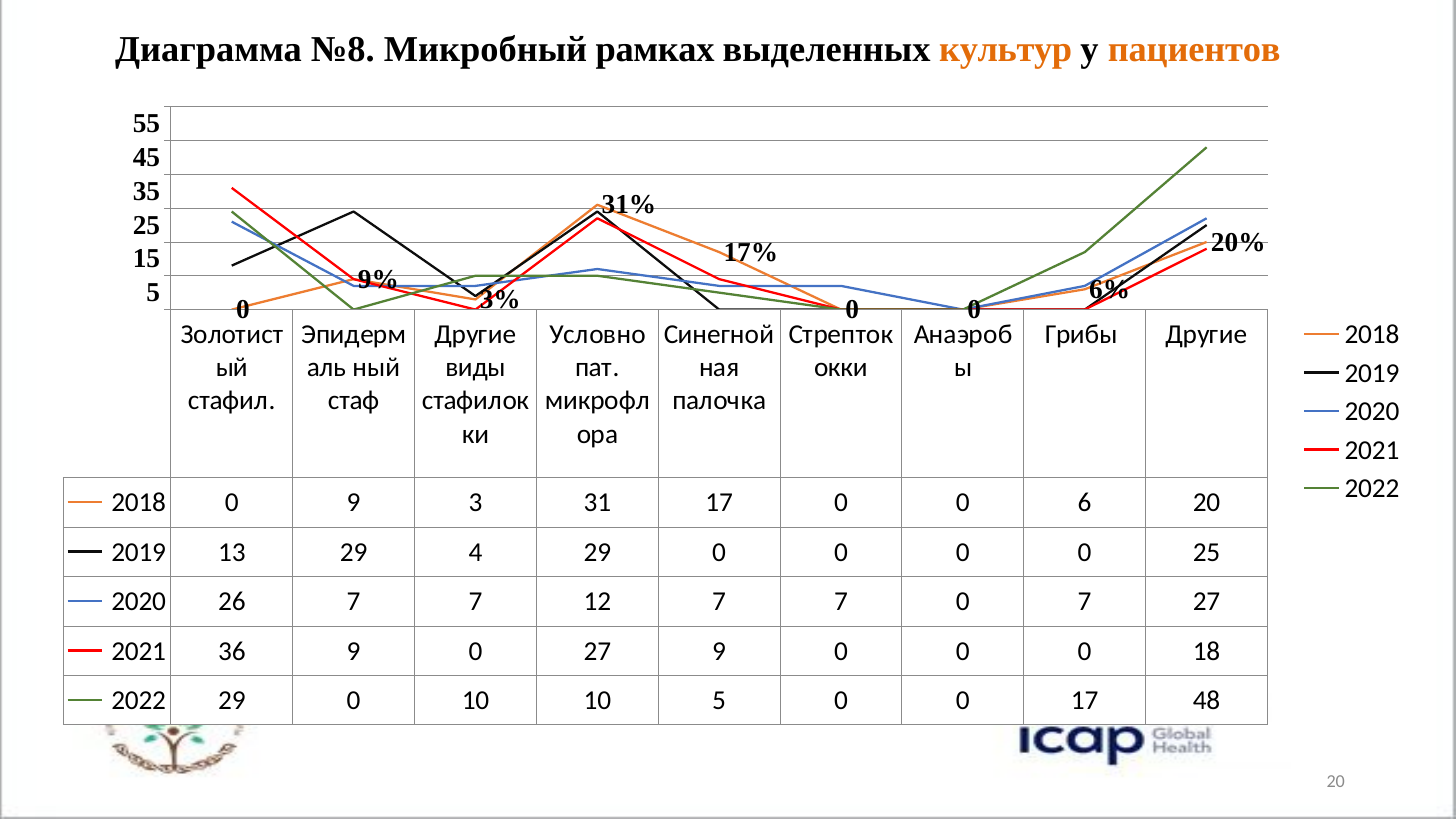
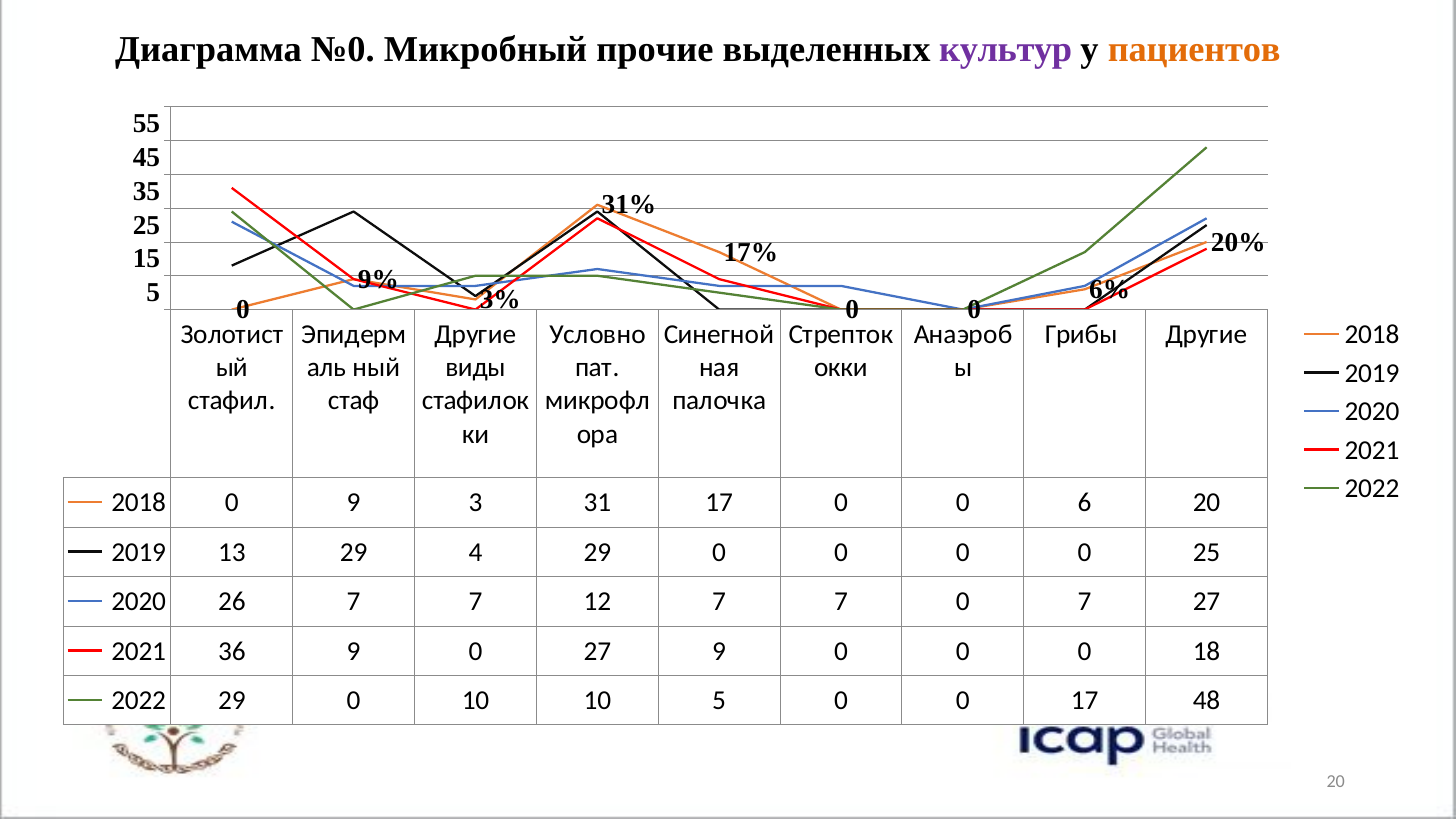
№8: №8 -> №0 (343, 50)
рамках: рамках -> прочие (655, 50)
культур colour: orange -> purple (1006, 50)
